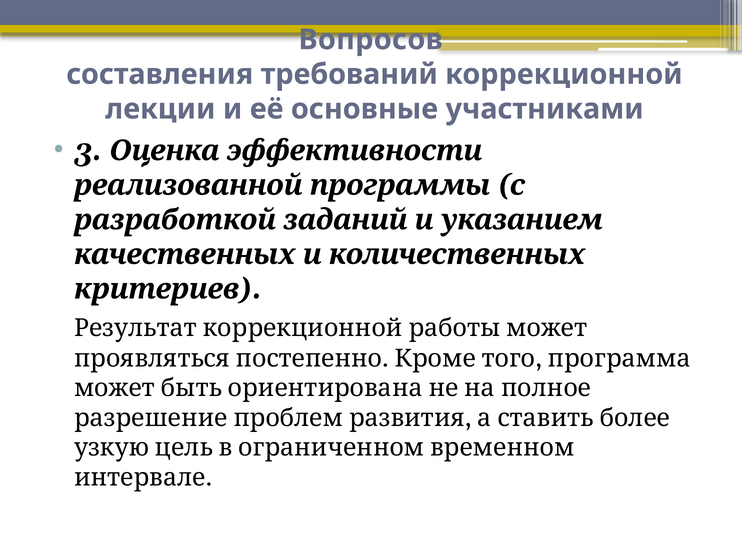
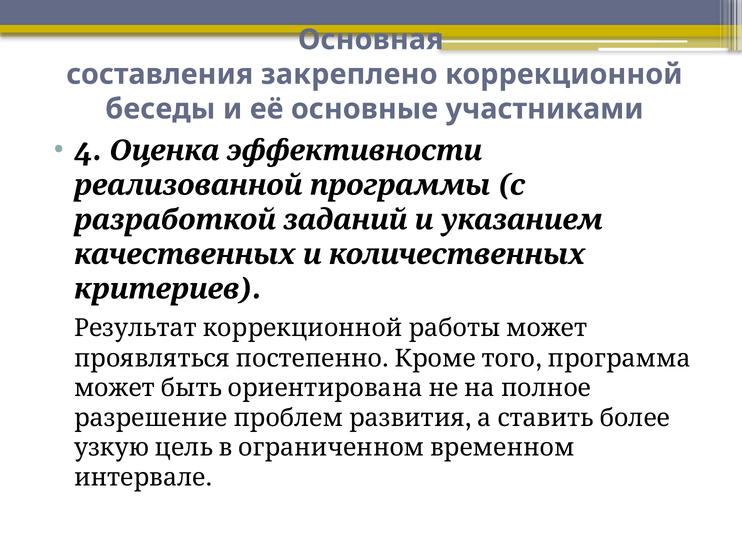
Вопросов: Вопросов -> Основная (371, 40)
требований: требований -> закреплено (349, 74)
лекции: лекции -> беседы (160, 109)
3: 3 -> 4 (88, 150)
